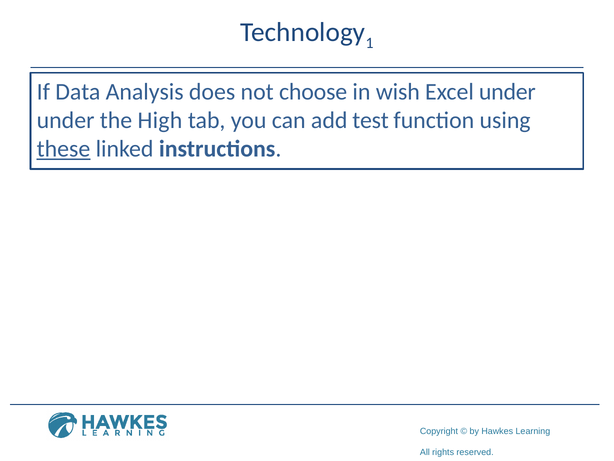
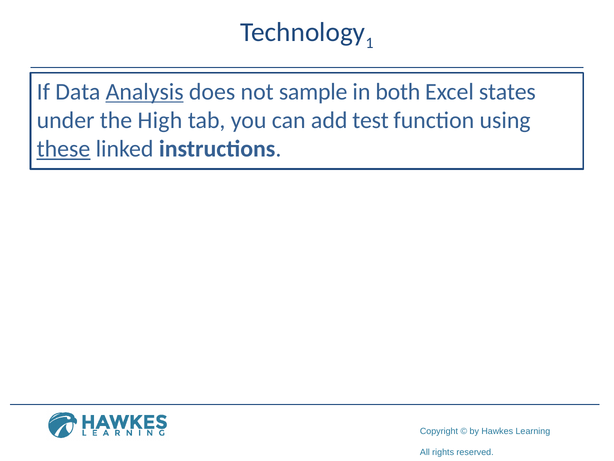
Analysis underline: none -> present (145, 92)
choose: choose -> sample (313, 92)
wish: wish -> both (398, 92)
Excel under: under -> states (507, 92)
